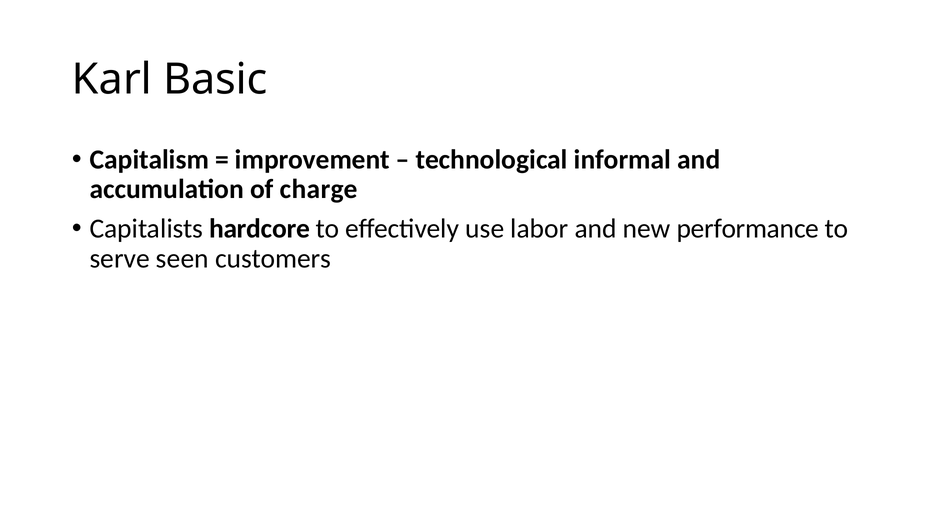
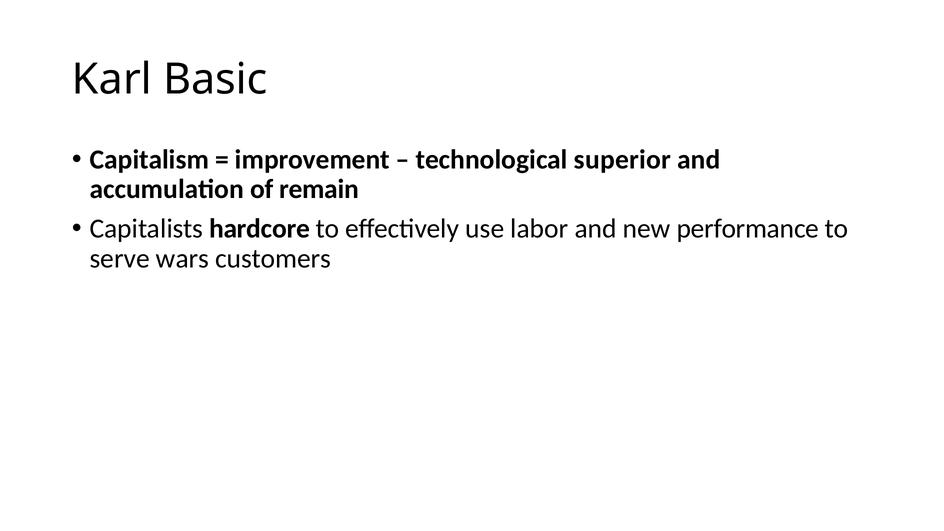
informal: informal -> superior (622, 160)
charge: charge -> remain (319, 189)
seen: seen -> wars (183, 258)
